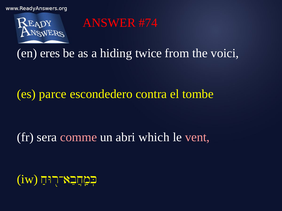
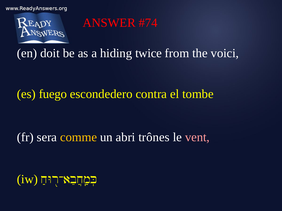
eres: eres -> doit (50, 53)
parce: parce -> fuego (53, 94)
comme colour: pink -> yellow (79, 138)
which: which -> trônes (154, 138)
